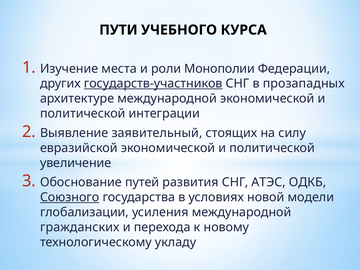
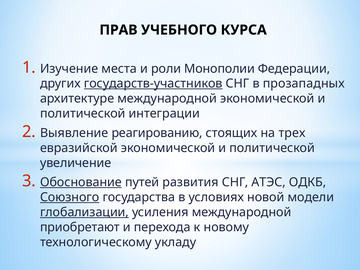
ПУТИ: ПУТИ -> ПРАВ (118, 30)
заявительный: заявительный -> реагированию (157, 133)
силу: силу -> трех (292, 133)
Обоснование underline: none -> present (81, 182)
глобализации underline: none -> present (84, 212)
гражданских: гражданских -> приобретают (80, 227)
